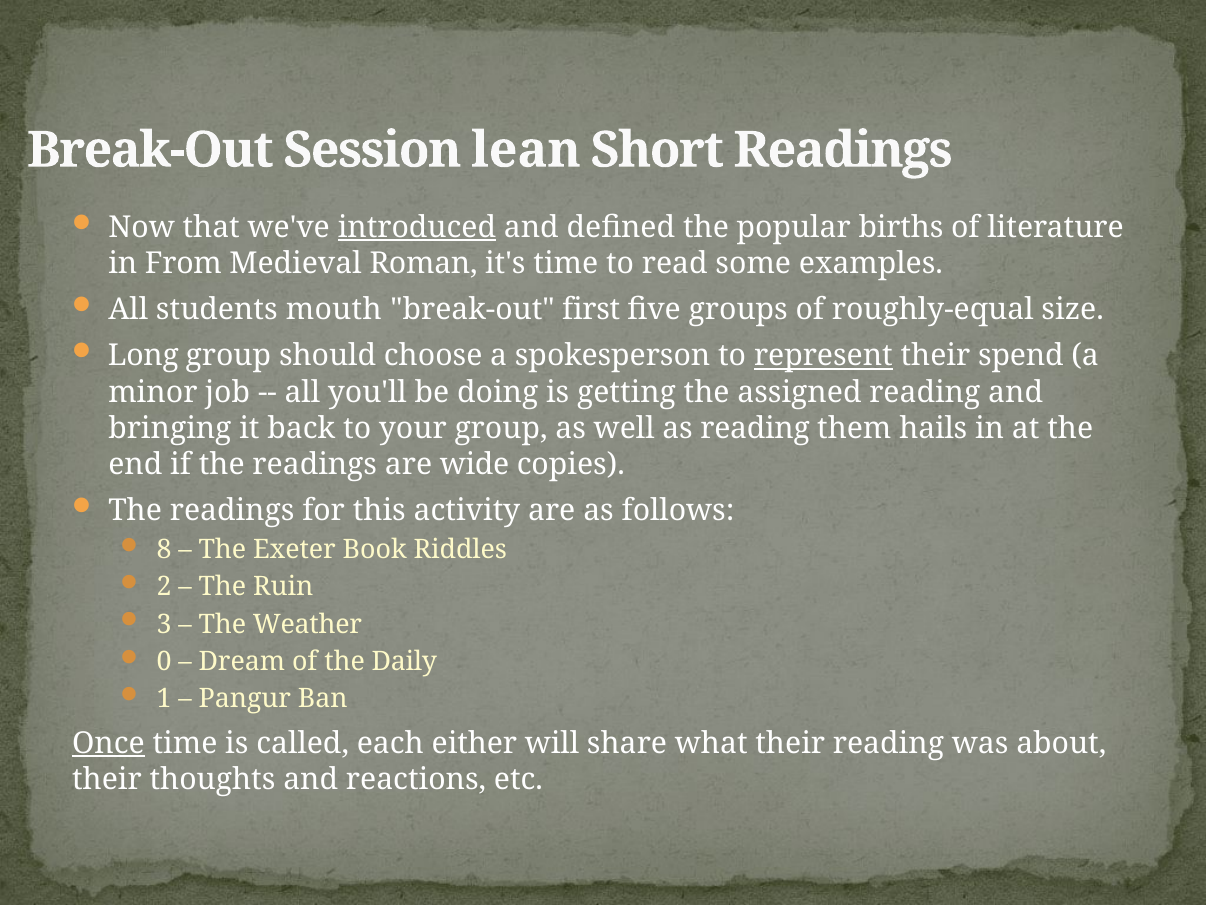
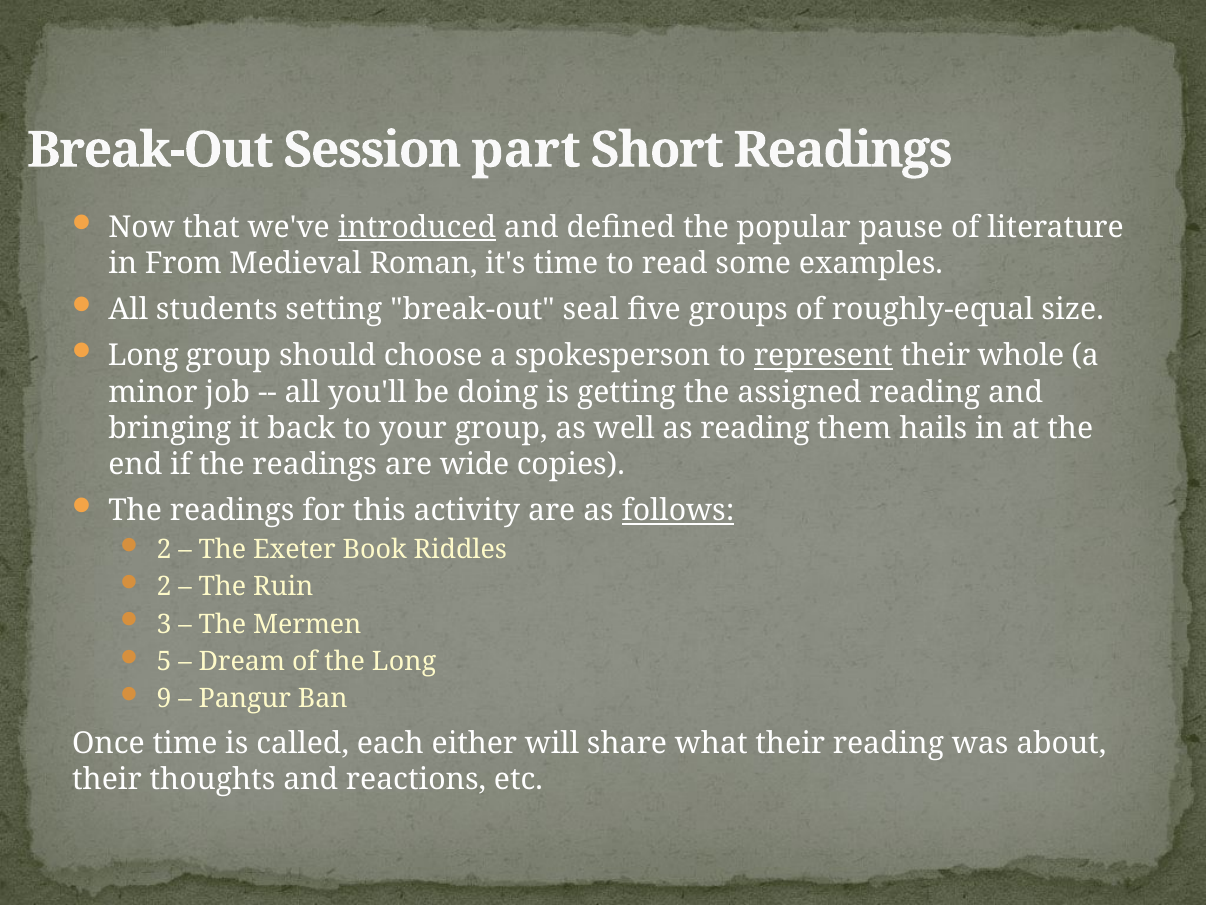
lean: lean -> part (526, 150)
births: births -> pause (901, 227)
mouth: mouth -> setting (334, 310)
first: first -> seal (591, 310)
spend: spend -> whole (1021, 356)
follows underline: none -> present (678, 511)
8: 8 -> 2 (164, 550)
Weather: Weather -> Mermen (307, 624)
0: 0 -> 5 (164, 661)
the Daily: Daily -> Long (404, 661)
1: 1 -> 9 (164, 698)
Once underline: present -> none (108, 743)
